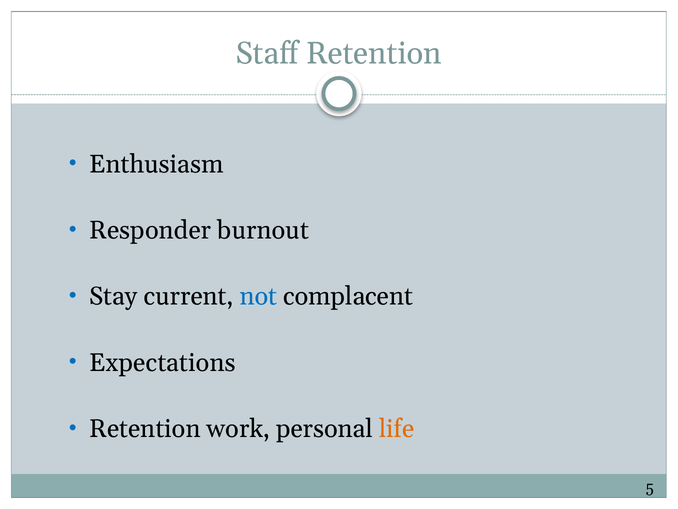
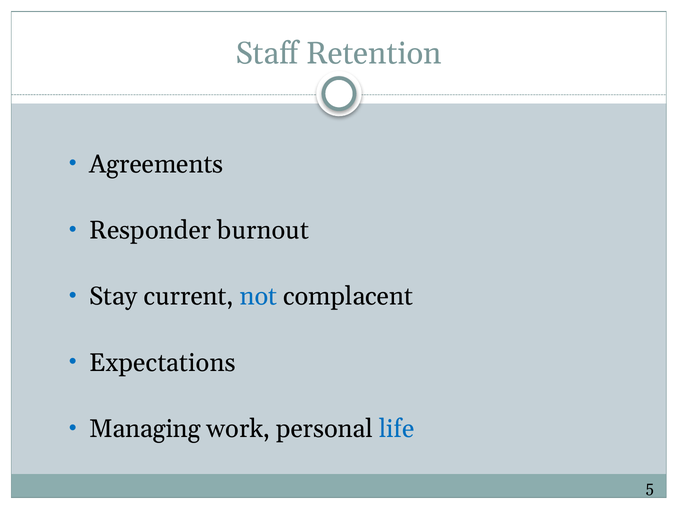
Enthusiasm: Enthusiasm -> Agreements (156, 164)
Retention: Retention -> Managing (145, 429)
life colour: orange -> blue (397, 429)
